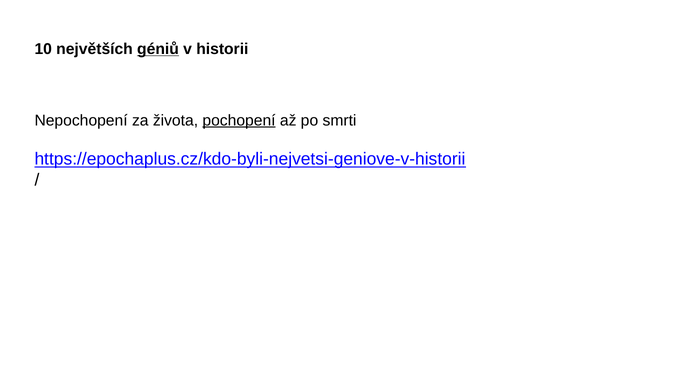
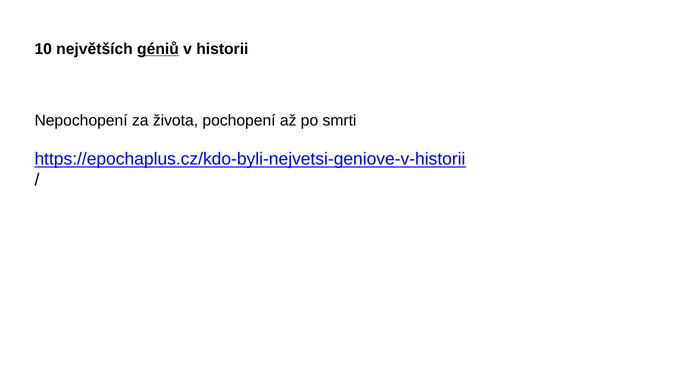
pochopení underline: present -> none (239, 120)
